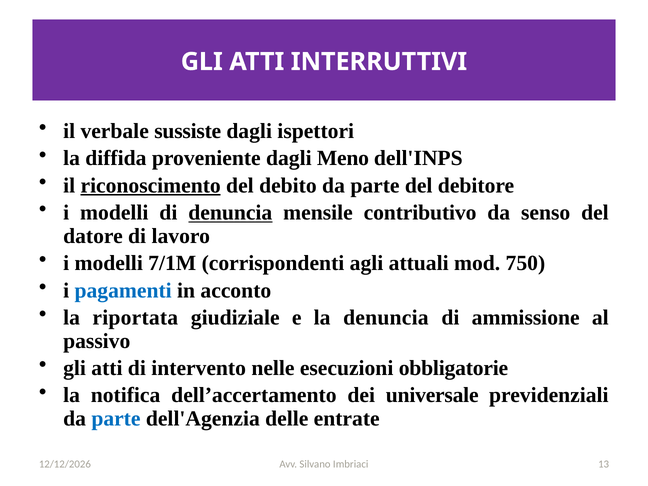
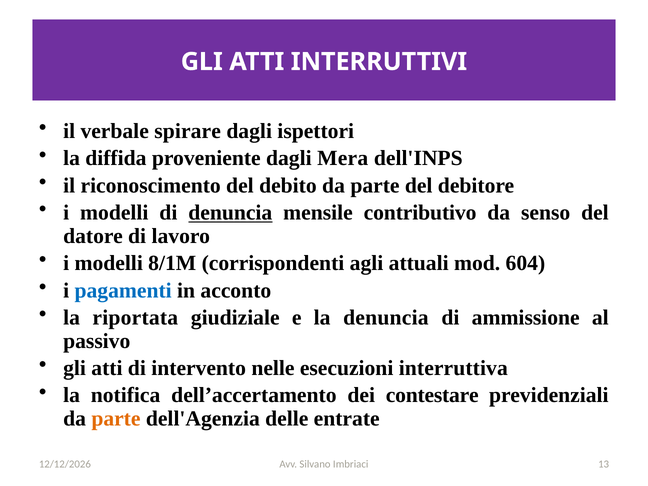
sussiste: sussiste -> spirare (188, 131)
Meno: Meno -> Mera (343, 158)
riconoscimento underline: present -> none (151, 186)
7/1M: 7/1M -> 8/1M (172, 263)
750: 750 -> 604 (525, 263)
obbligatorie: obbligatorie -> interruttiva (453, 368)
universale: universale -> contestare (432, 395)
parte colour: blue -> orange (116, 419)
